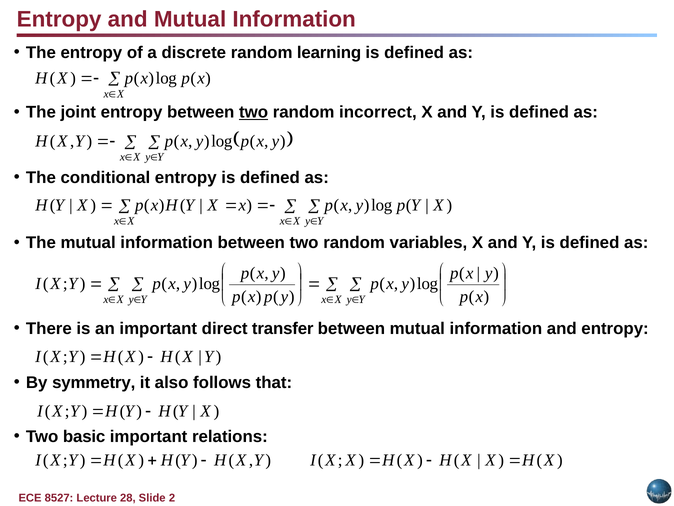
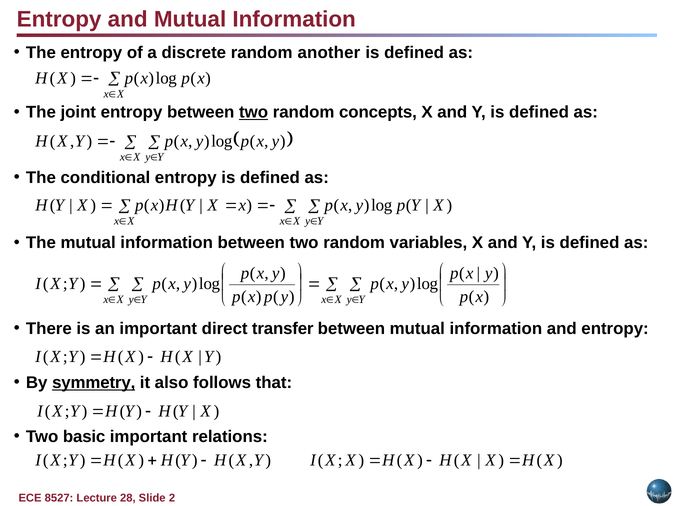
learning: learning -> another (329, 53)
incorrect: incorrect -> concepts (378, 112)
symmetry underline: none -> present (94, 382)
